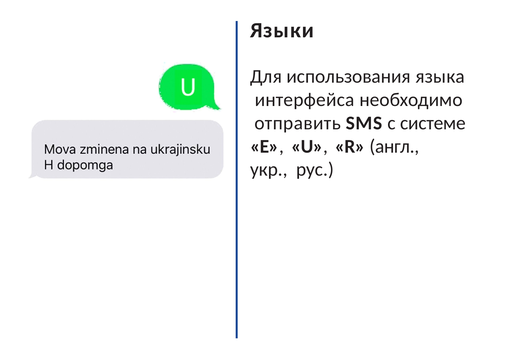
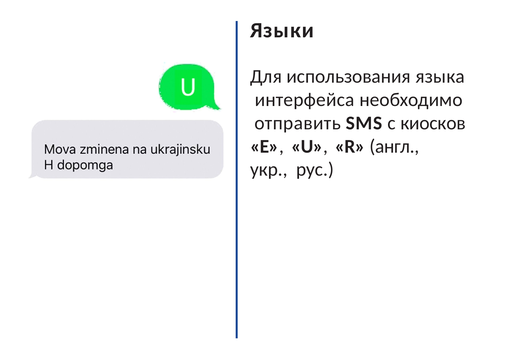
системе: системе -> киосков (433, 123)
